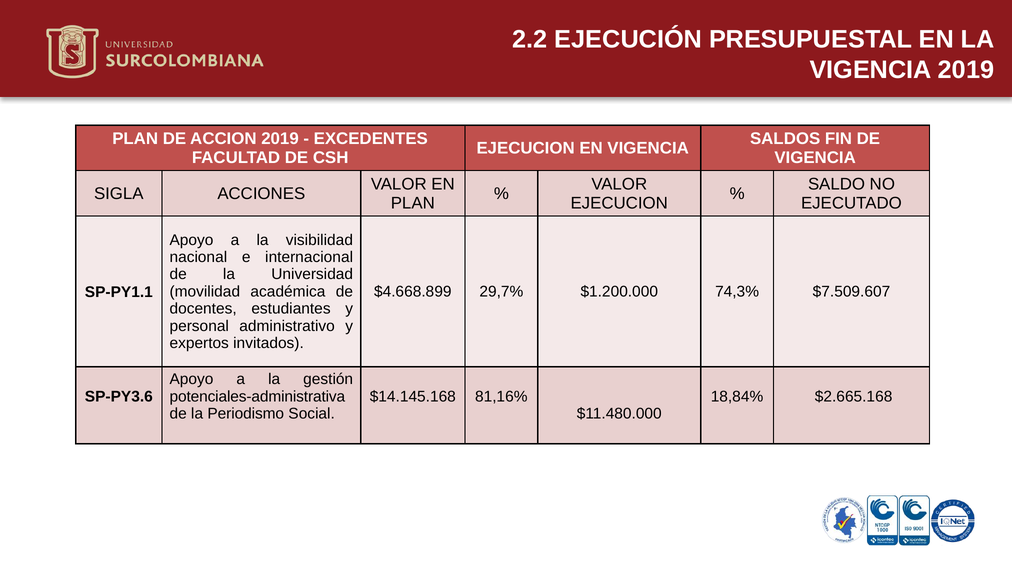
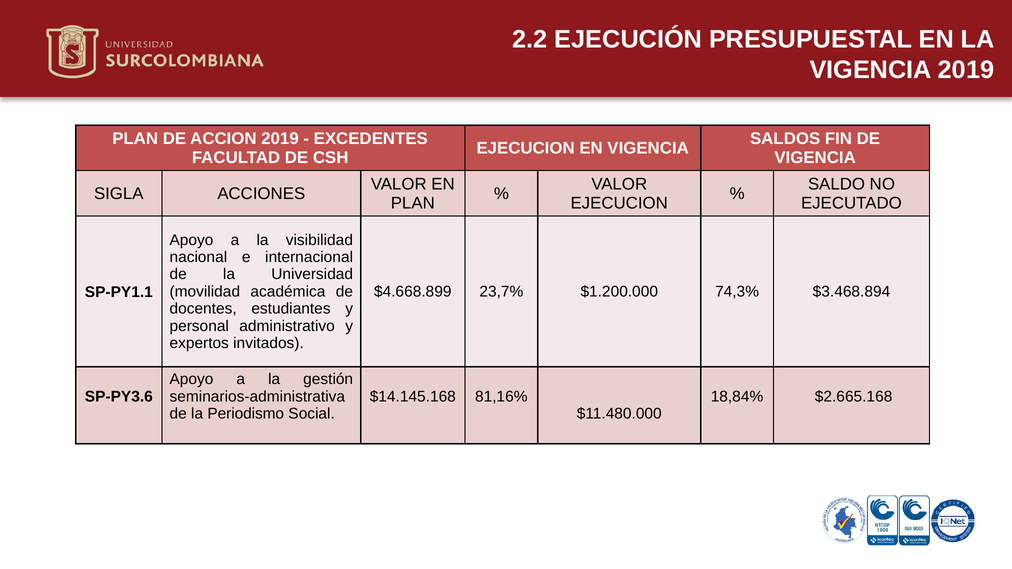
29,7%: 29,7% -> 23,7% (501, 292)
$7.509.607: $7.509.607 -> $3.468.894 (851, 292)
potenciales-administrativa: potenciales-administrativa -> seminarios-administrativa (257, 397)
